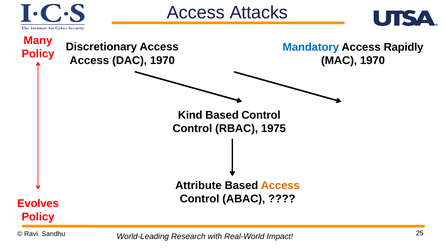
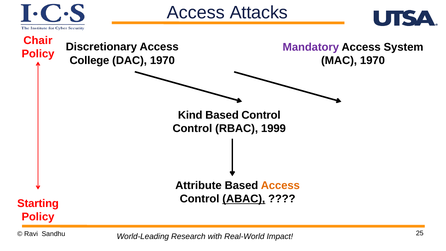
Many: Many -> Chair (38, 40)
Mandatory colour: blue -> purple (311, 47)
Rapidly: Rapidly -> System (404, 47)
Access: Access -> College (89, 60)
1975: 1975 -> 1999 (273, 128)
ABAC underline: none -> present (244, 199)
Evolves: Evolves -> Starting (38, 203)
